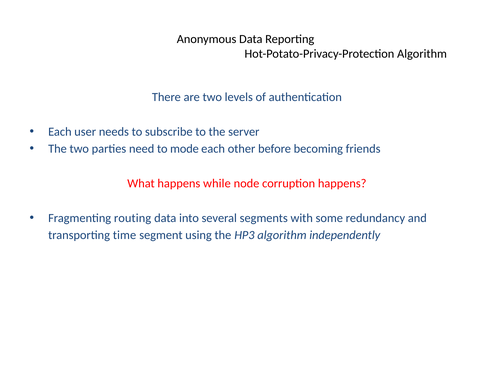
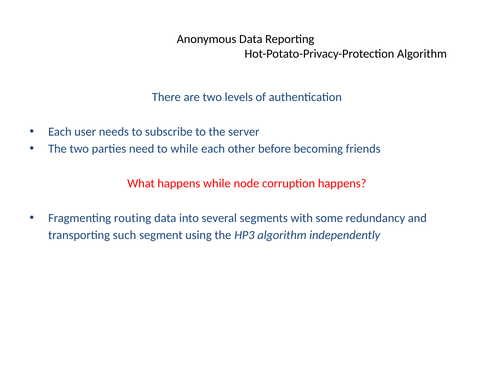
to mode: mode -> while (184, 149)
time: time -> such (125, 236)
